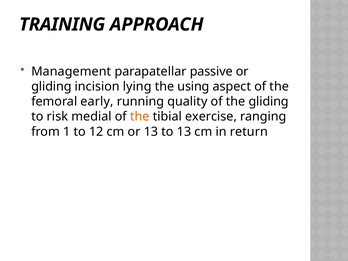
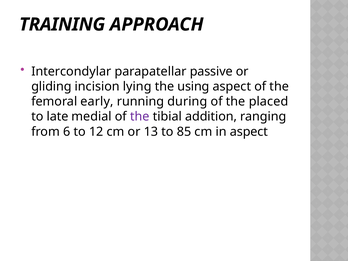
Management: Management -> Intercondylar (71, 71)
quality: quality -> during (187, 102)
the gliding: gliding -> placed (269, 102)
risk: risk -> late (58, 117)
the colour: orange -> purple (140, 117)
exercise: exercise -> addition (211, 117)
1: 1 -> 6 (67, 132)
to 13: 13 -> 85 (184, 132)
in return: return -> aspect (249, 132)
